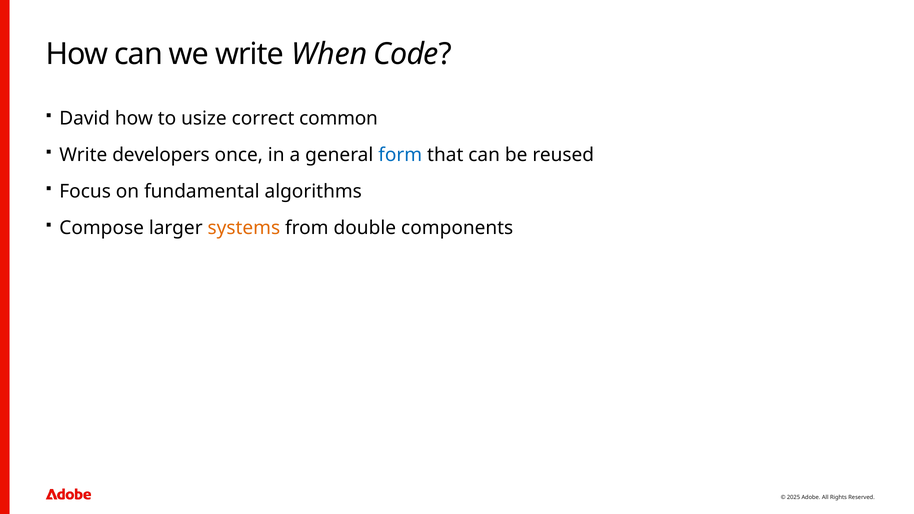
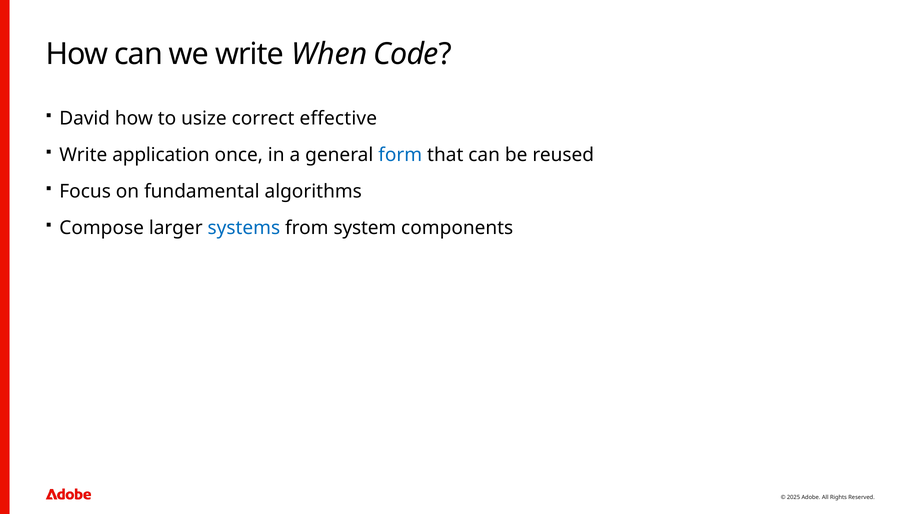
common: common -> effective (338, 118)
developers: developers -> application (161, 155)
systems colour: orange -> blue (244, 228)
double: double -> system (365, 228)
